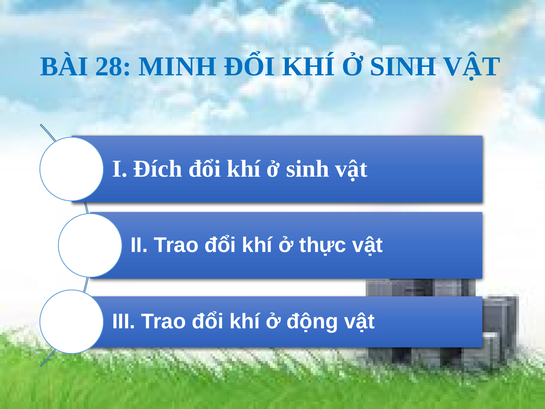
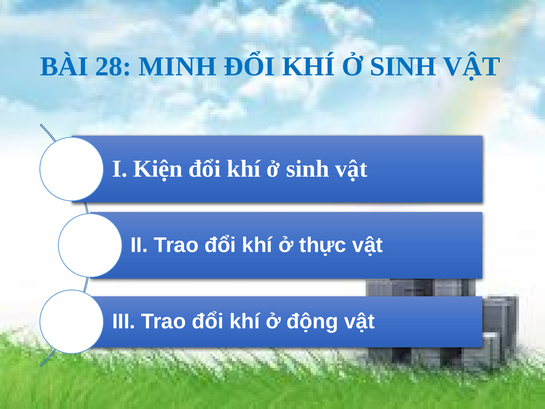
Đích: Đích -> Kiện (158, 169)
